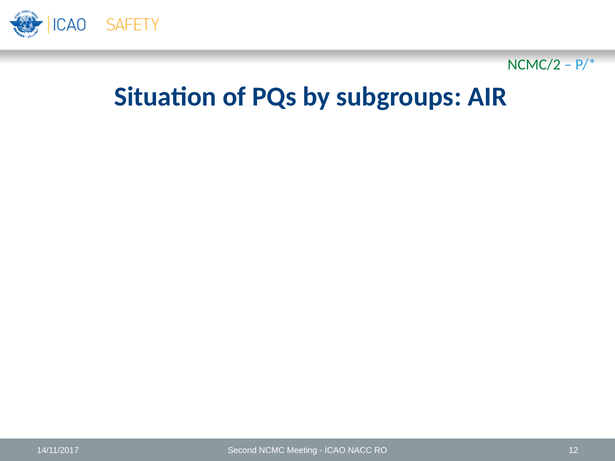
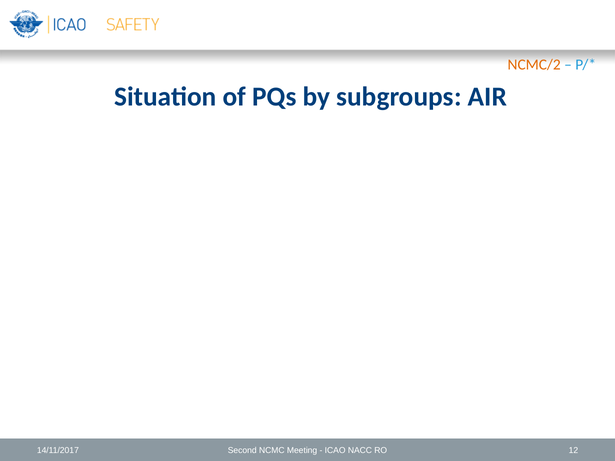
NCMC/2 colour: green -> orange (534, 65)
